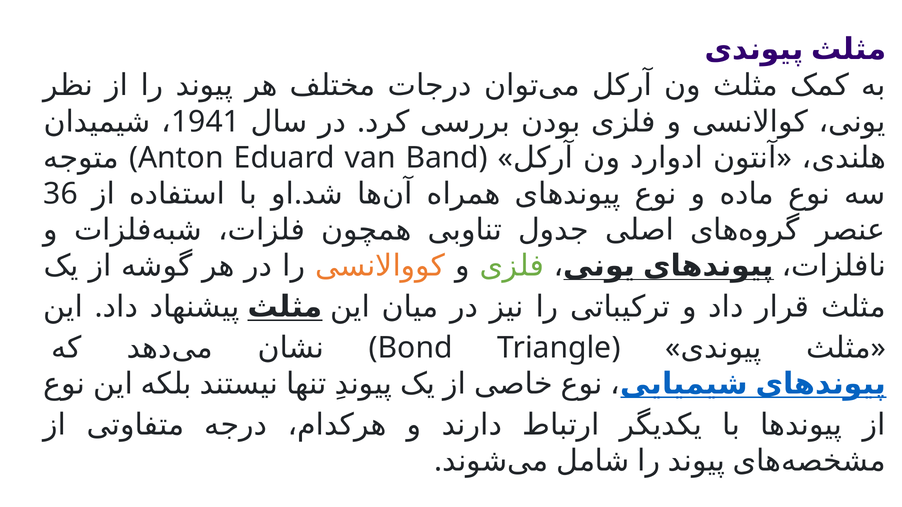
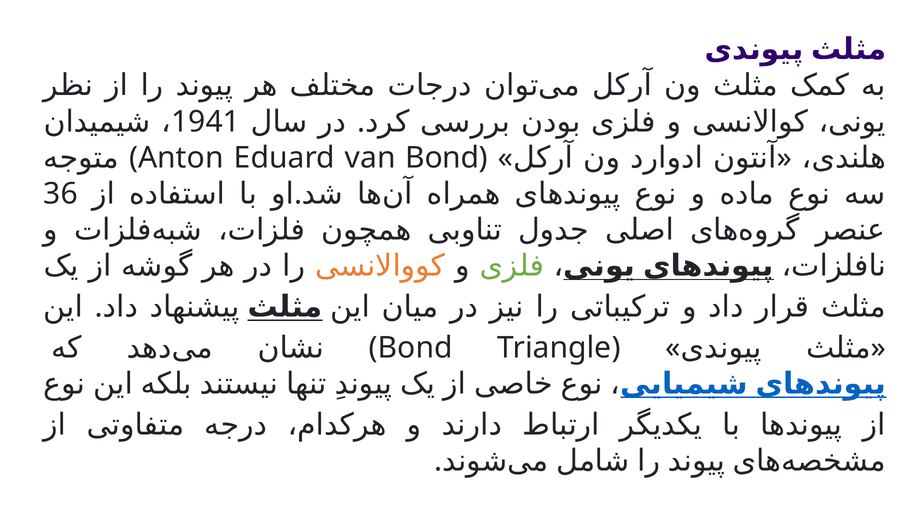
van Band: Band -> Bond (442, 158)
